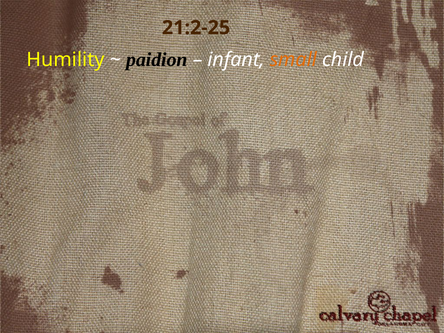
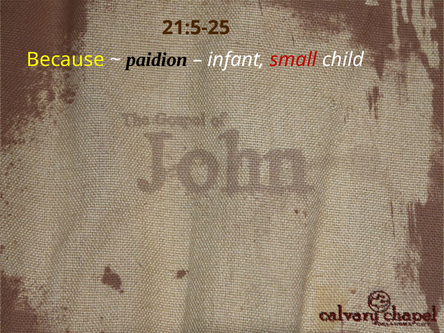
21:2-25: 21:2-25 -> 21:5-25 (196, 28)
Humility: Humility -> Because (66, 60)
small colour: orange -> red (293, 60)
